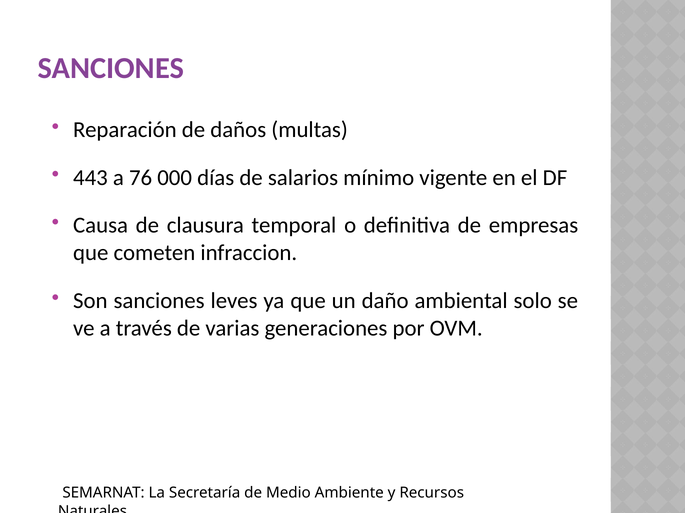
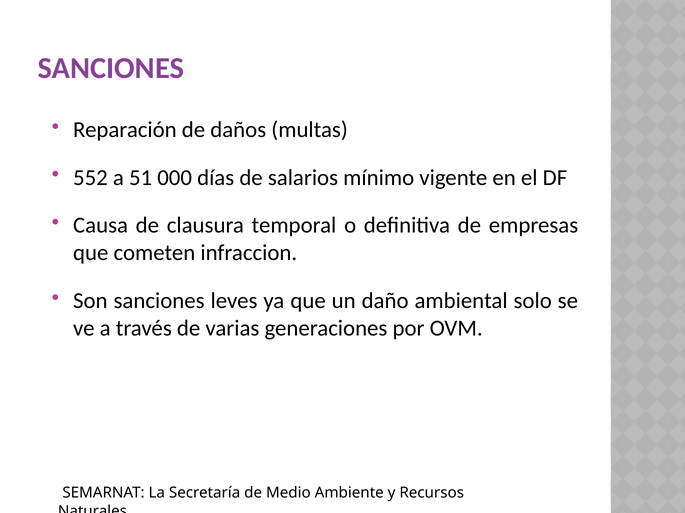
443: 443 -> 552 (90, 178)
76: 76 -> 51 (141, 178)
